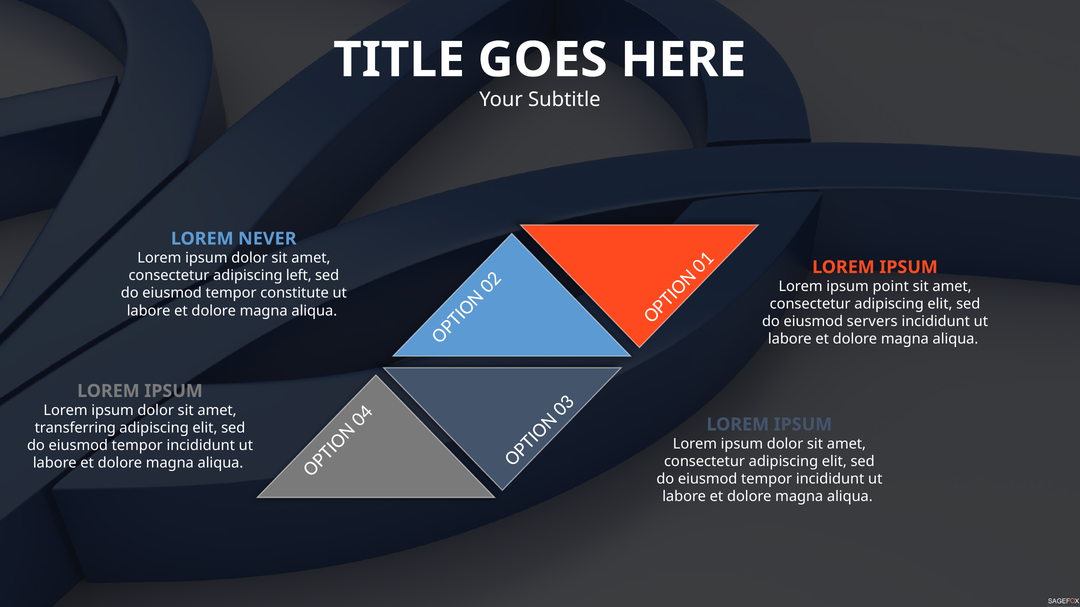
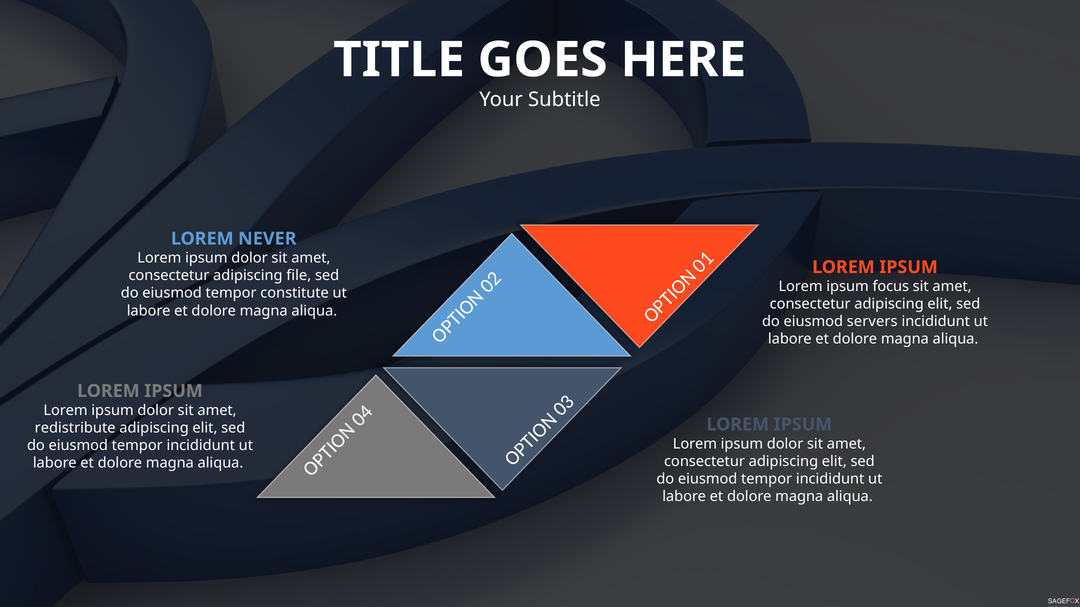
left: left -> file (299, 276)
point: point -> focus (891, 287)
transferring: transferring -> redistribute (75, 428)
